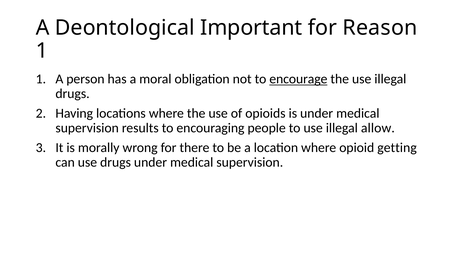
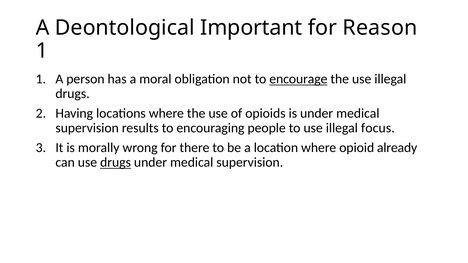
allow: allow -> focus (378, 128)
getting: getting -> already (397, 148)
drugs underline: none -> present (116, 163)
